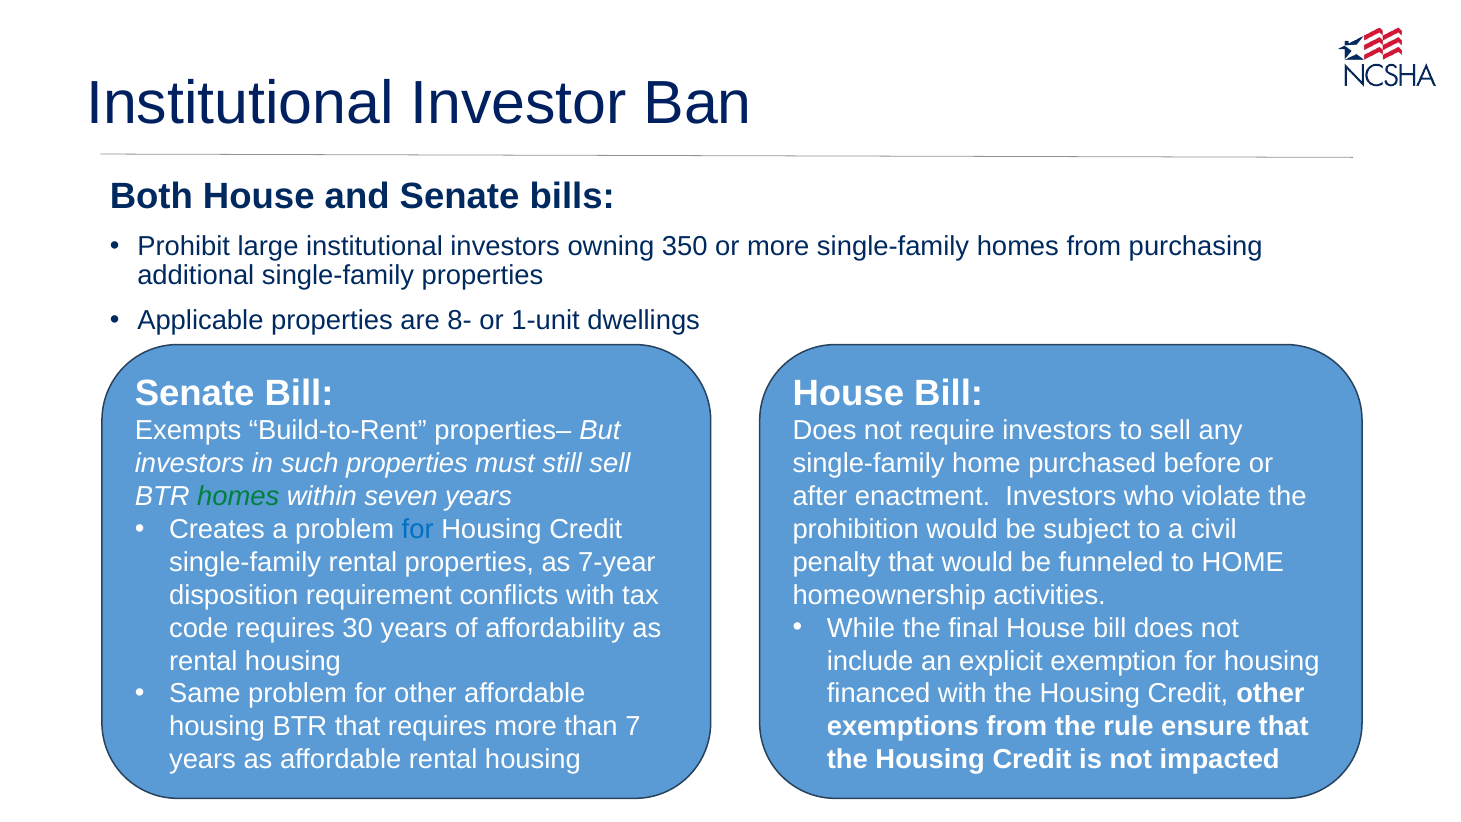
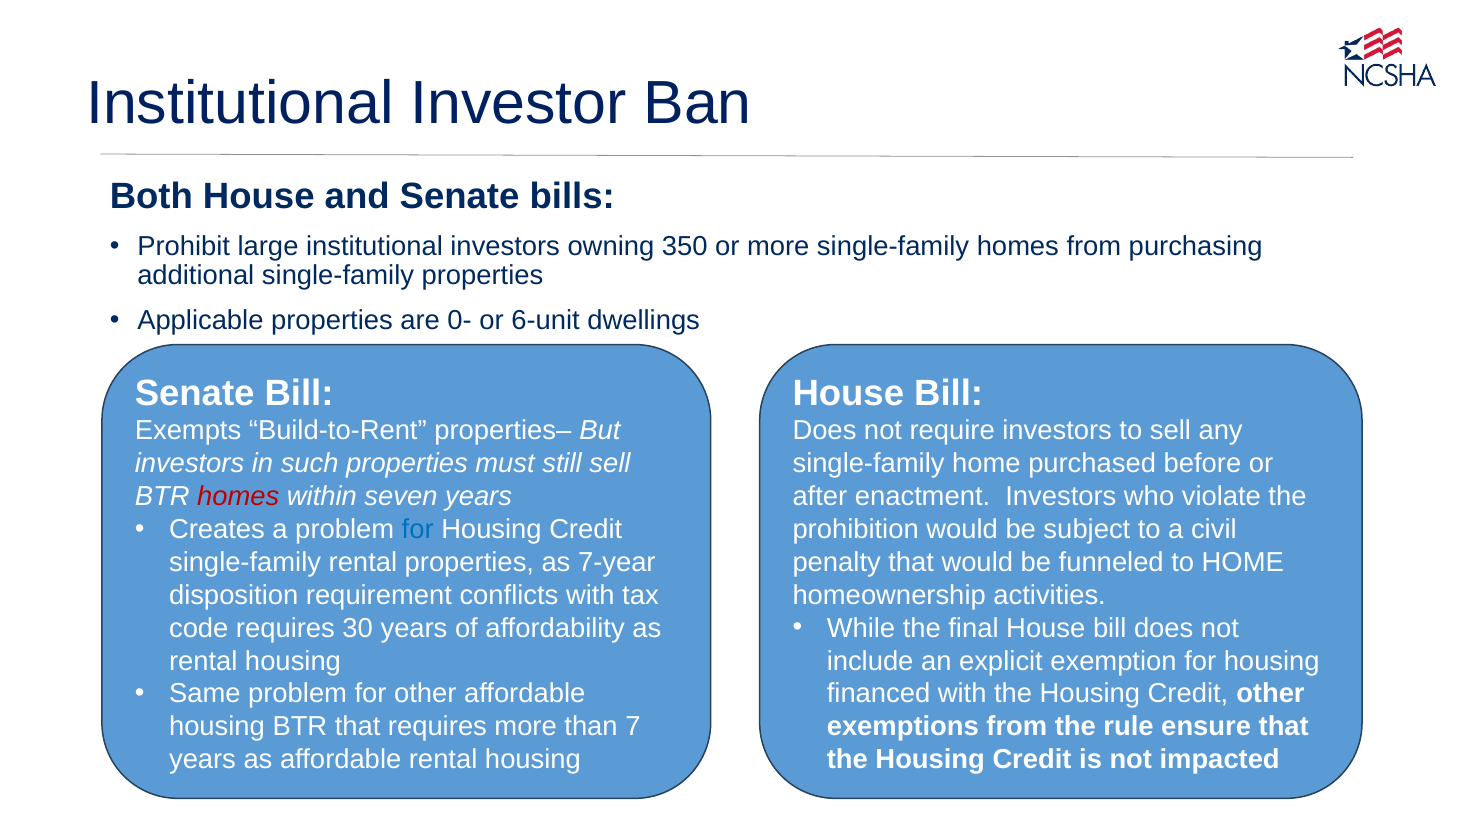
8-: 8- -> 0- (460, 321)
1-unit: 1-unit -> 6-unit (546, 321)
homes colour: green -> red (238, 497)
